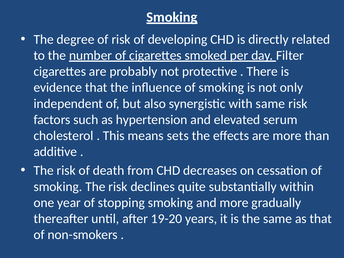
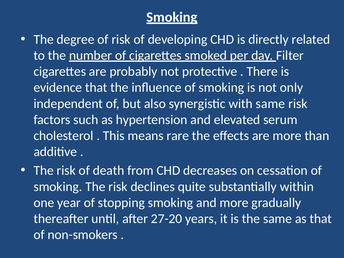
sets: sets -> rare (178, 136)
19-20: 19-20 -> 27-20 (167, 219)
